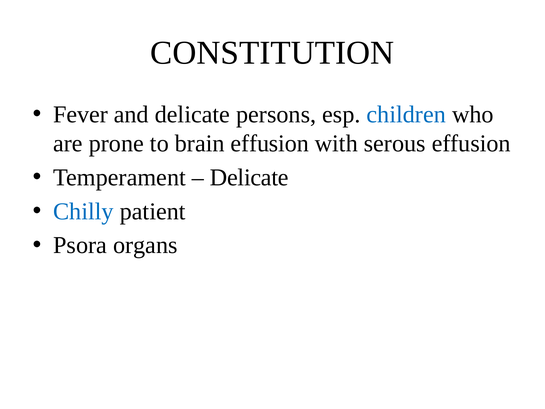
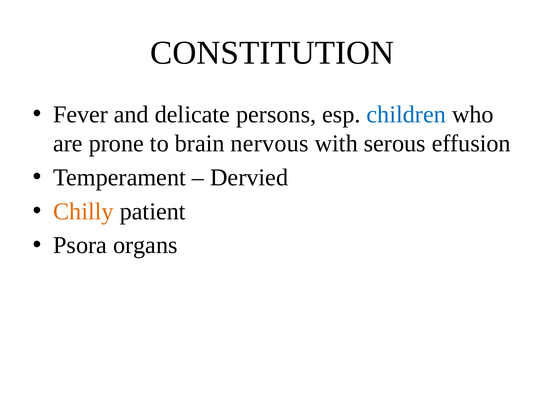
brain effusion: effusion -> nervous (270, 143)
Delicate: Delicate -> Dervied (249, 177)
Chilly colour: blue -> orange (83, 211)
